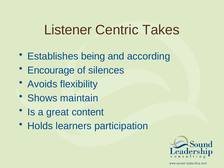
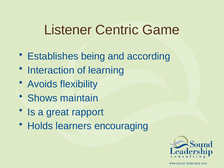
Takes: Takes -> Game (161, 30)
Encourage: Encourage -> Interaction (51, 70)
silences: silences -> learning (106, 70)
content: content -> rapport (88, 112)
participation: participation -> encouraging (121, 126)
